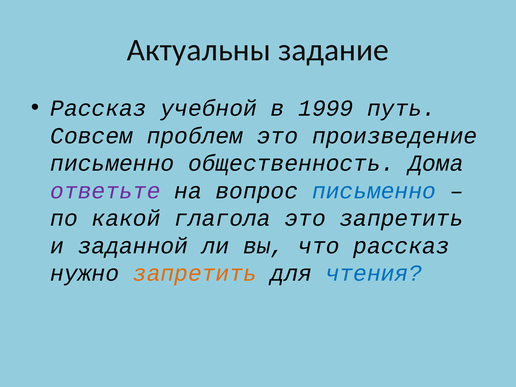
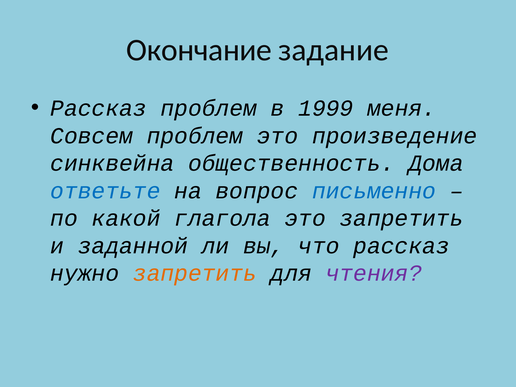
Актуальны: Актуальны -> Окончание (199, 50)
Рассказ учебной: учебной -> проблем (209, 108)
путь: путь -> меня (402, 108)
письменно: письменно -> синквейна (112, 163)
ответьте colour: purple -> blue (105, 191)
чтения colour: blue -> purple (374, 273)
